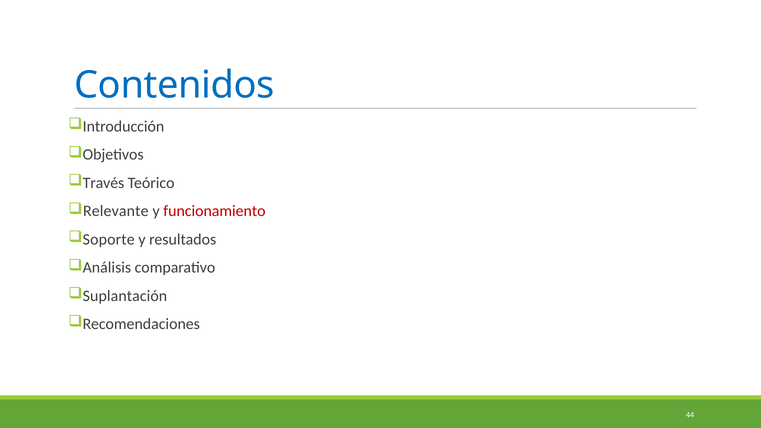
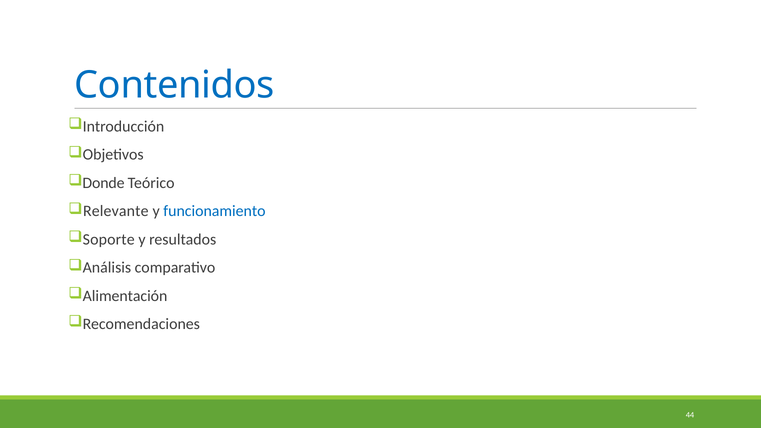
Través: Través -> Donde (104, 183)
funcionamiento colour: red -> blue (214, 211)
Suplantación: Suplantación -> Alimentación (125, 296)
